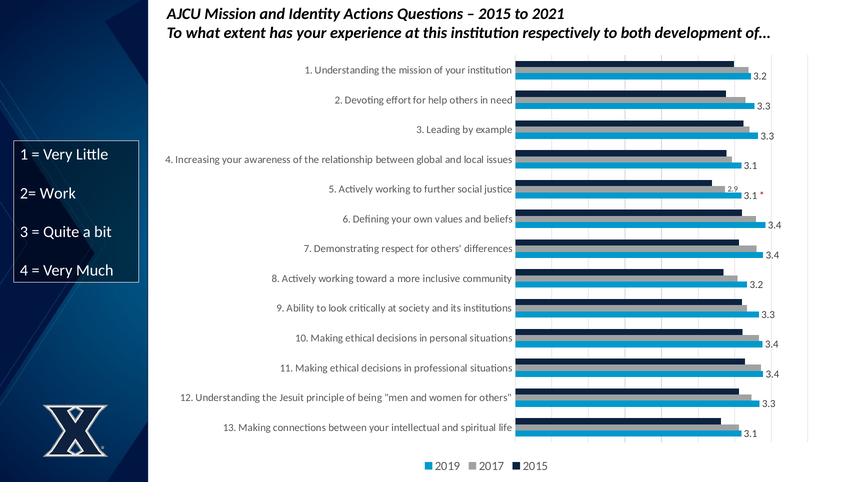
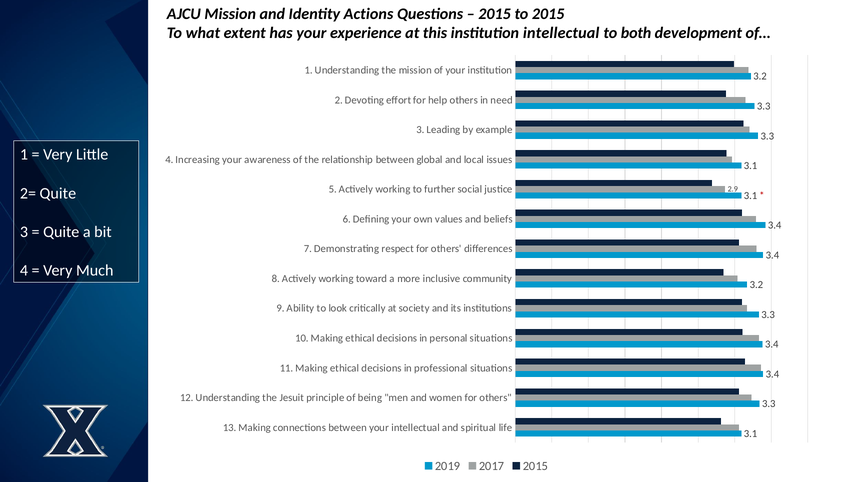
to 2021: 2021 -> 2015 (548, 14)
institution respectively: respectively -> intellectual (561, 33)
2= Work: Work -> Quite (58, 193)
